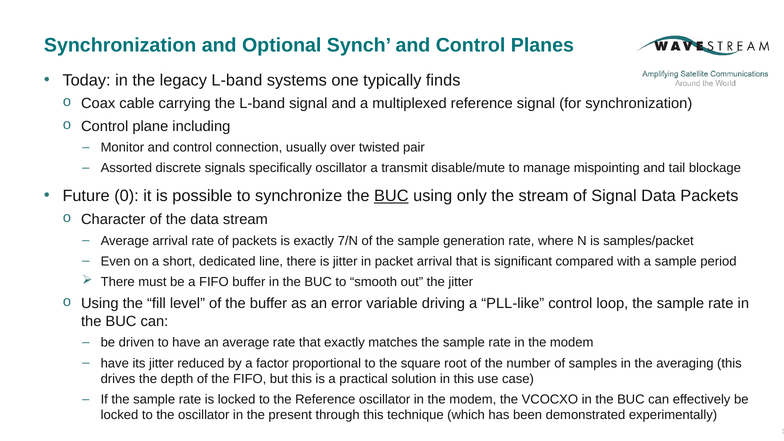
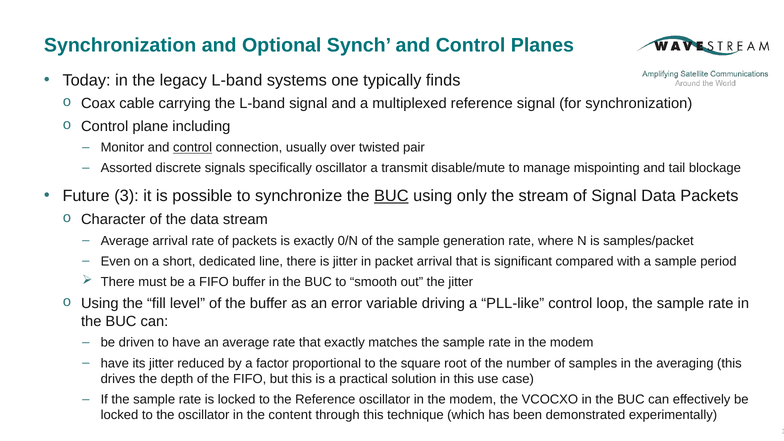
control underline: none -> present (193, 148)
0: 0 -> 3 (127, 196)
7/N: 7/N -> 0/N (348, 241)
present: present -> content (290, 415)
